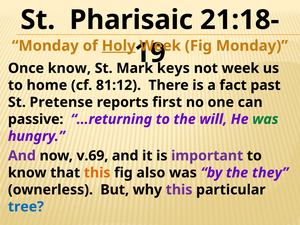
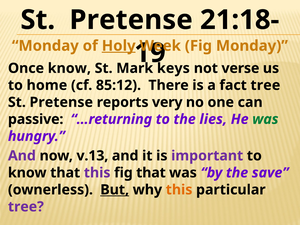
Pharisaic: Pharisaic -> Pretense (131, 20)
not week: week -> verse (240, 68)
81:12: 81:12 -> 85:12 (118, 85)
fact past: past -> tree (265, 85)
first: first -> very (167, 102)
will: will -> lies (213, 119)
v.69: v.69 -> v.13 (92, 156)
this colour: orange -> purple (97, 173)
fig also: also -> that (151, 173)
they: they -> save (270, 173)
But underline: none -> present (115, 190)
this colour: purple -> orange (179, 190)
tree colour: blue -> purple (26, 207)
